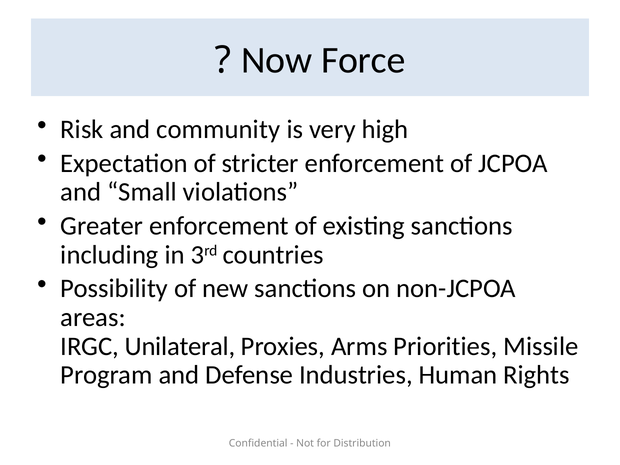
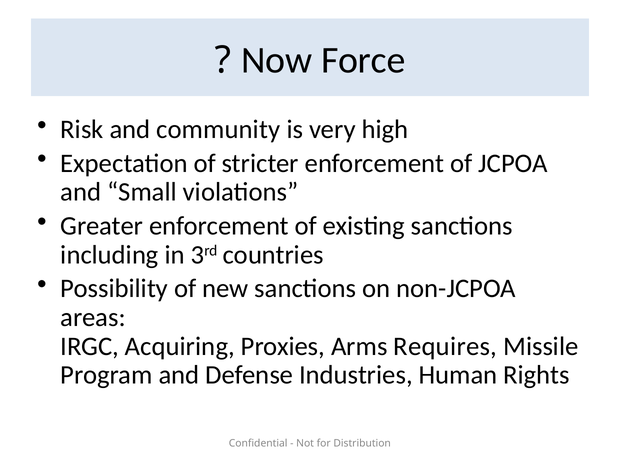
Unilateral: Unilateral -> Acquiring (180, 346)
Priorities: Priorities -> Requires (445, 346)
